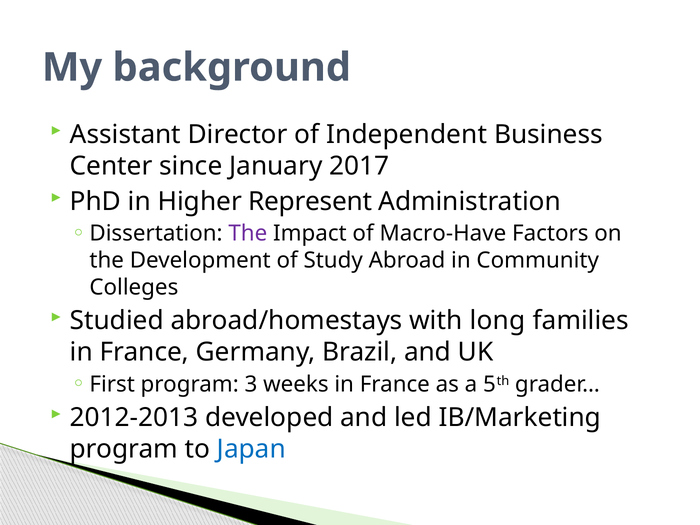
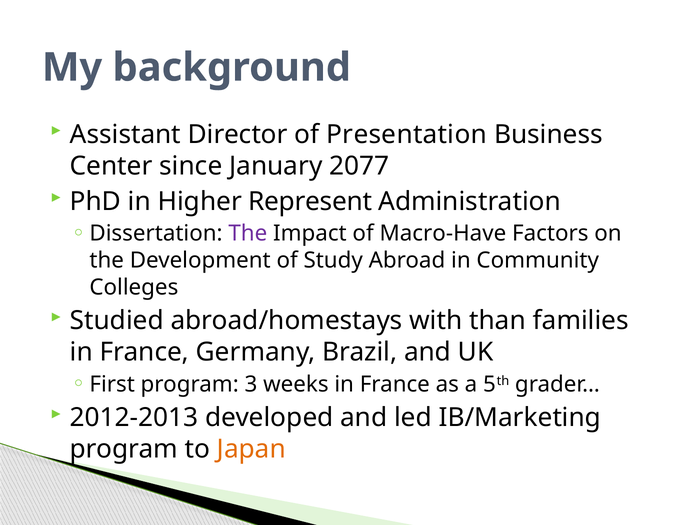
Independent: Independent -> Presentation (407, 134)
2017: 2017 -> 2077 (359, 166)
long: long -> than (498, 321)
Japan colour: blue -> orange (251, 449)
